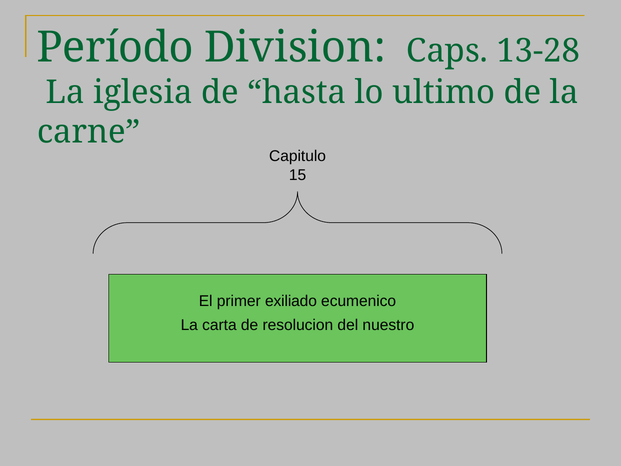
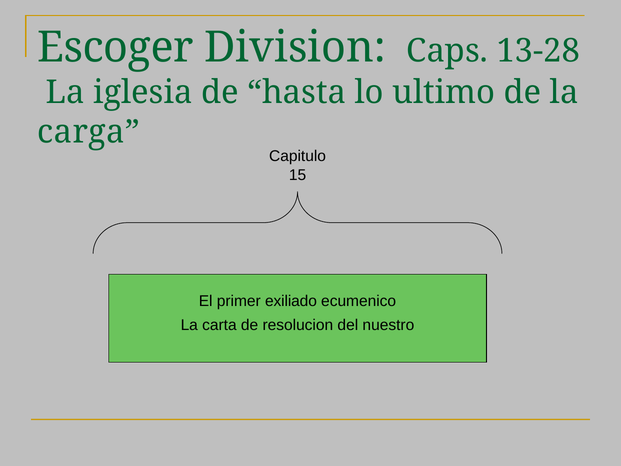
Período: Período -> Escoger (115, 48)
carne: carne -> carga (89, 132)
